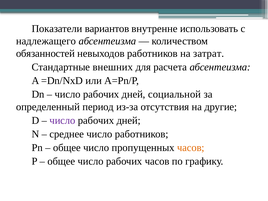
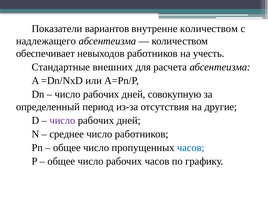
внутренне использовать: использовать -> количеством (209, 29)
обязанностей: обязанностей -> обеспечивает (45, 54)
затрат: затрат -> учесть (209, 54)
социальной: социальной -> совокупную (175, 94)
часов colour: orange -> blue (191, 148)
